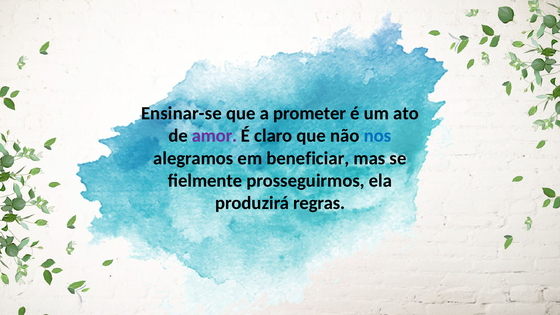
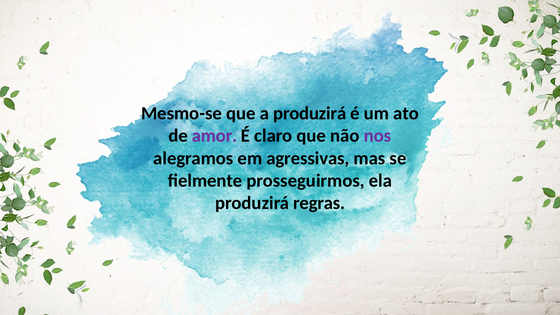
Ensinar-se: Ensinar-se -> Mesmo-se (181, 113)
a prometer: prometer -> produzirá (310, 113)
nos colour: blue -> purple (377, 136)
beneficiar: beneficiar -> agressivas (308, 158)
